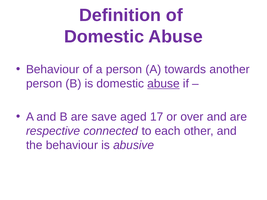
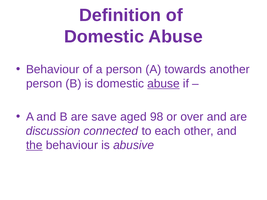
17: 17 -> 98 (157, 117)
respective: respective -> discussion (53, 131)
the underline: none -> present (34, 145)
